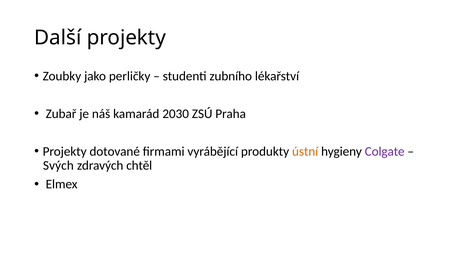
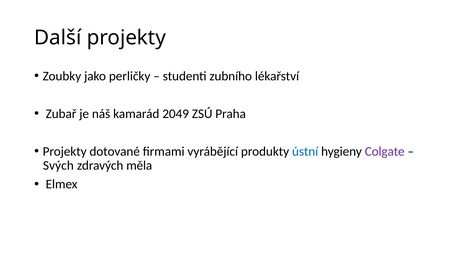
2030: 2030 -> 2049 (176, 114)
ústní colour: orange -> blue (305, 151)
chtěl: chtěl -> měla (139, 166)
